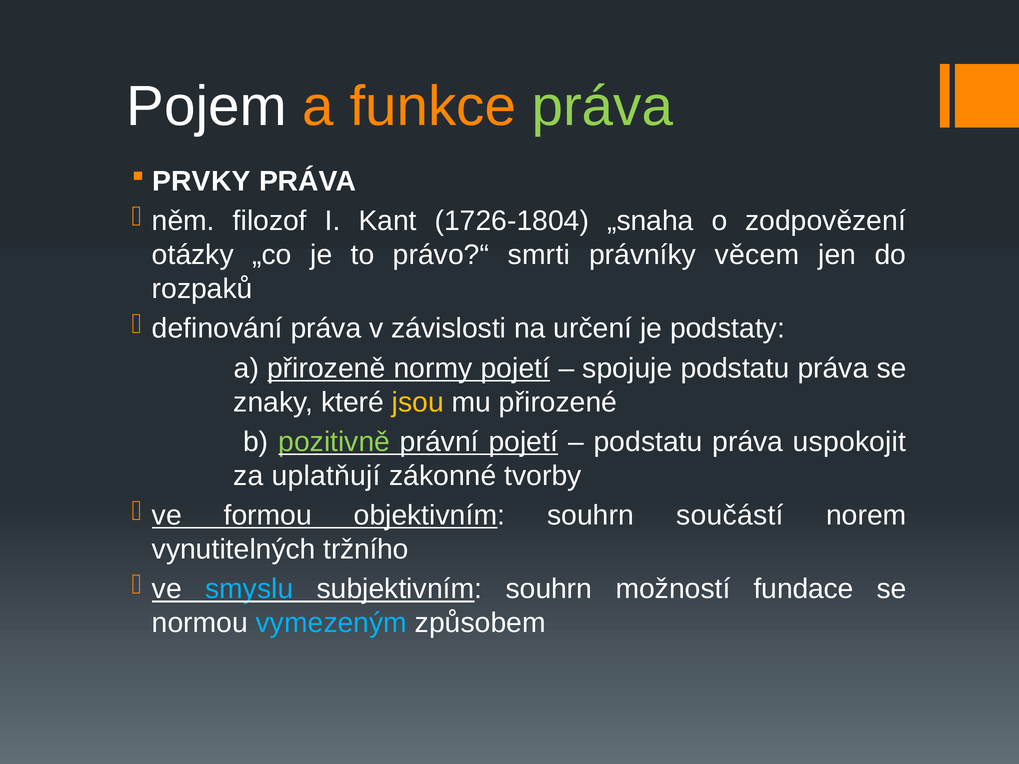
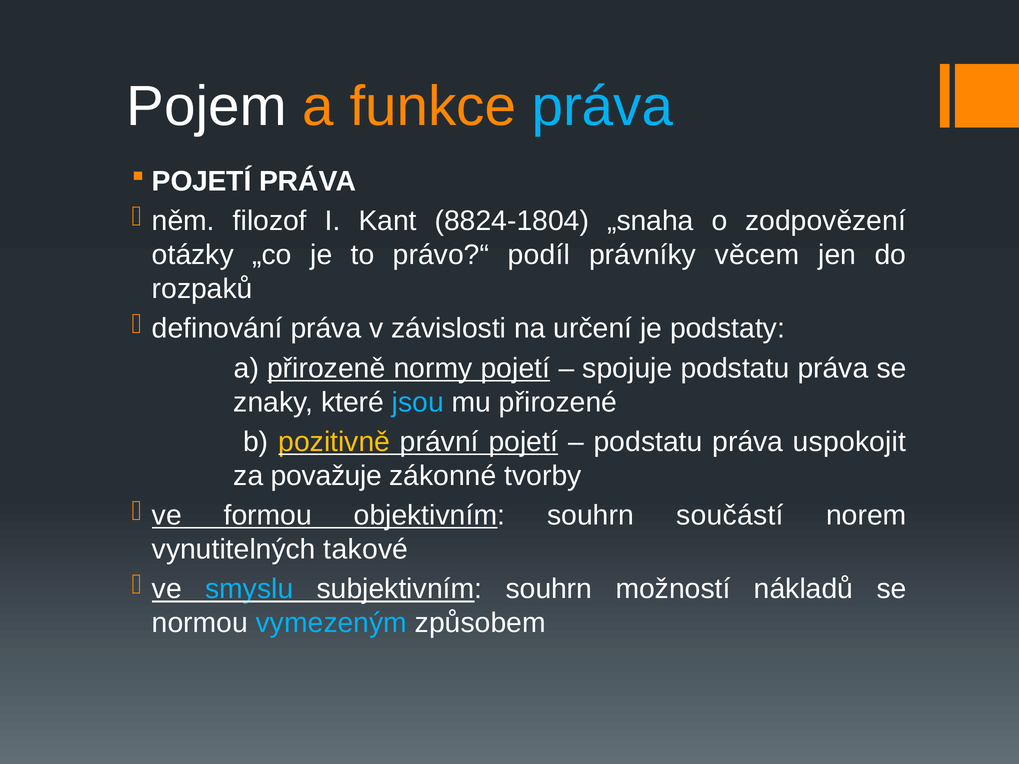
práva colour: light green -> light blue (602, 106)
PRVKY: PRVKY -> POJETÍ (202, 181)
1726-1804: 1726-1804 -> 8824-1804 (512, 221)
smrti: smrti -> podíl (539, 255)
jsou colour: yellow -> light blue (418, 402)
pozitivně colour: light green -> yellow (334, 442)
uplatňují: uplatňují -> považuje (326, 476)
tržního: tržního -> takové (366, 550)
fundace: fundace -> nákladů (803, 589)
